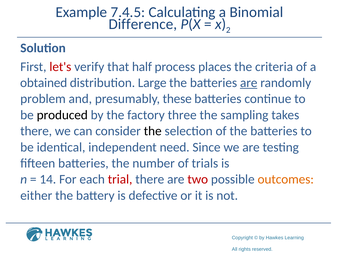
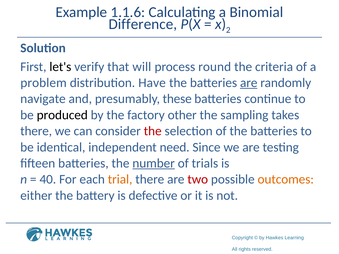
7.4.5: 7.4.5 -> 1.1.6 (128, 12)
let's colour: red -> black (60, 67)
half: half -> will (142, 67)
places: places -> round (215, 67)
obtained: obtained -> problem (44, 83)
Large: Large -> Have (152, 83)
problem: problem -> navigate (43, 99)
three: three -> other (182, 115)
the colour: black -> red (153, 131)
number underline: none -> present (154, 163)
14: 14 -> 40 (48, 180)
trial colour: red -> orange (120, 180)
